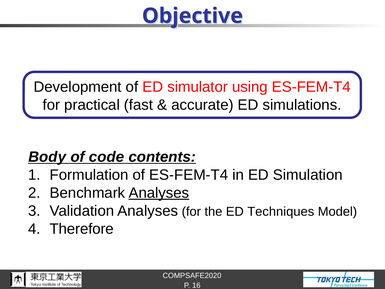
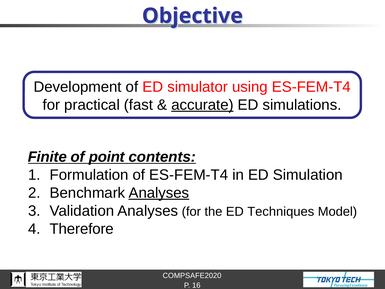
accurate underline: none -> present (202, 105)
Body: Body -> Finite (47, 157)
code: code -> point (107, 157)
